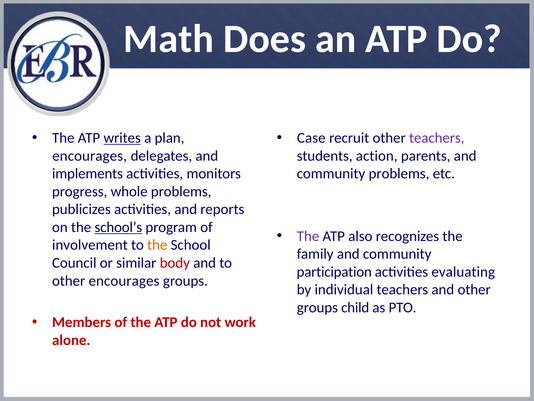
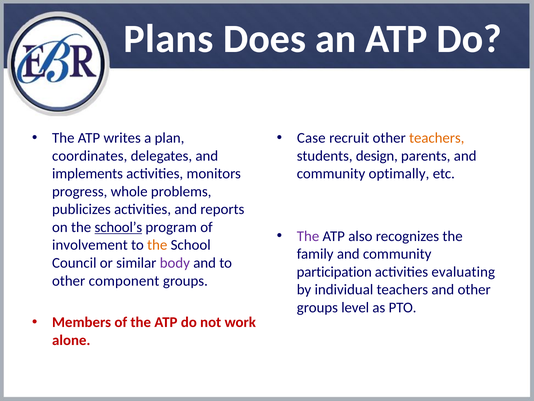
Math: Math -> Plans (168, 39)
writes underline: present -> none (122, 138)
teachers colour: purple -> orange (437, 138)
encourages: encourages -> coordinates (90, 156)
action: action -> design (377, 156)
community problems: problems -> optimally (399, 173)
body colour: red -> purple (175, 263)
other encourages: encourages -> component (124, 280)
child: child -> level (355, 307)
